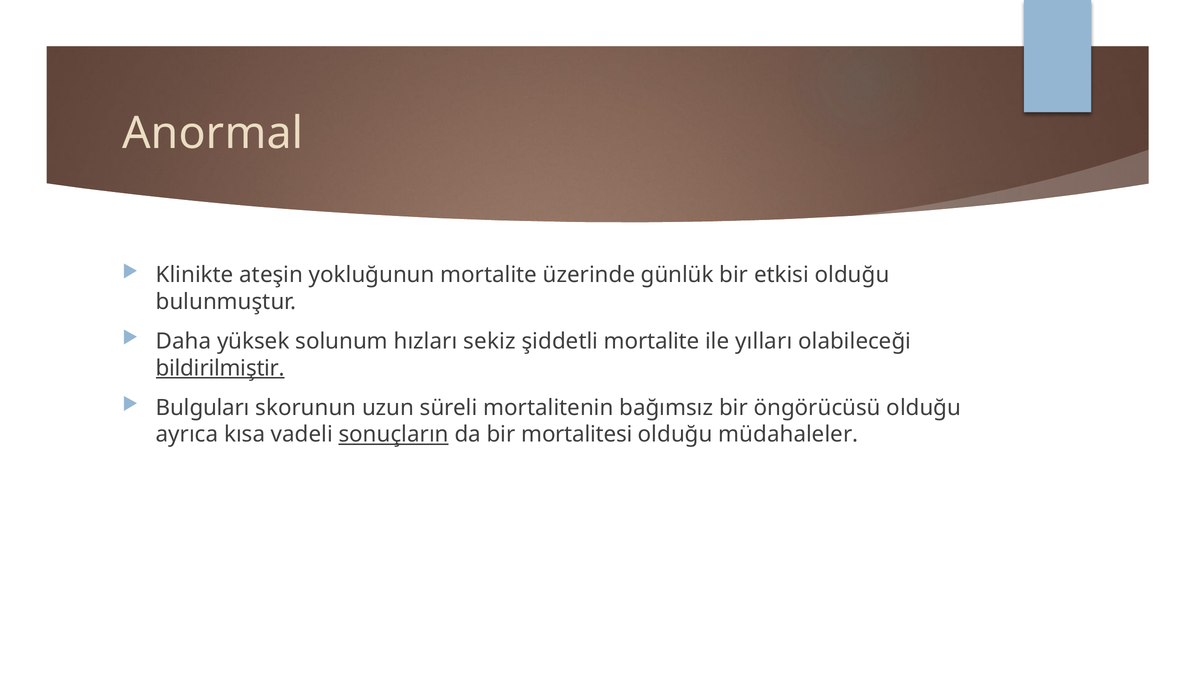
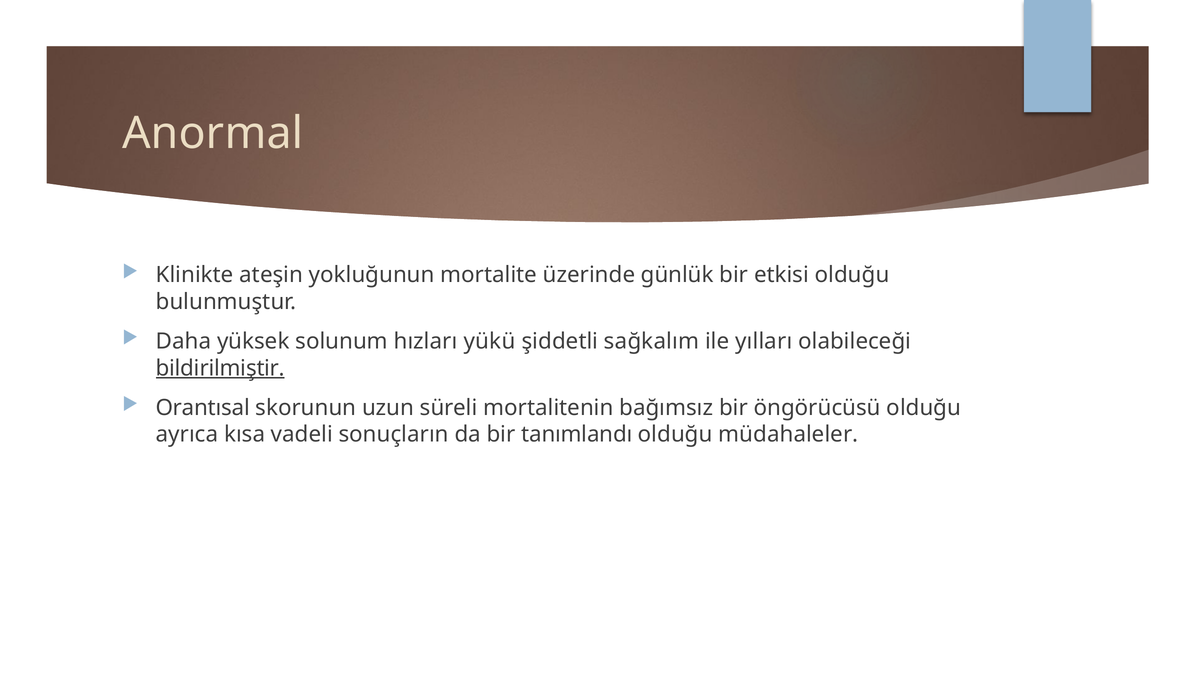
sekiz: sekiz -> yükü (489, 341)
şiddetli mortalite: mortalite -> sağkalım (652, 341)
Bulguları: Bulguları -> Orantısal (203, 407)
sonuçların underline: present -> none (394, 434)
mortalitesi: mortalitesi -> tanımlandı (577, 434)
